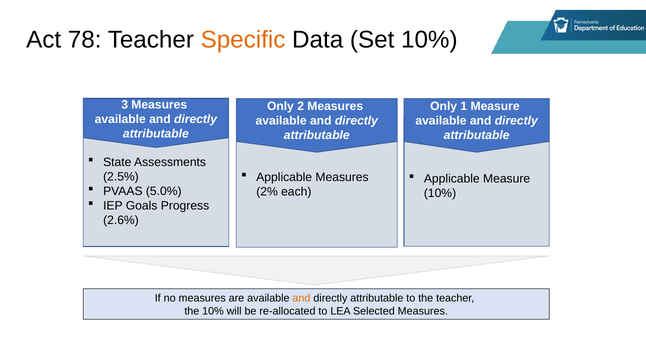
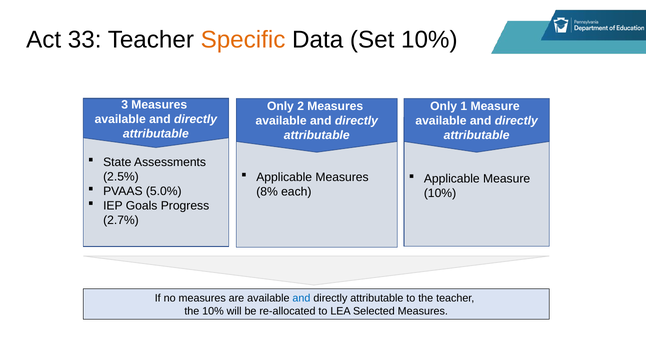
78: 78 -> 33 (85, 40)
2%: 2% -> 8% (267, 192)
2.6%: 2.6% -> 2.7% (121, 221)
and colour: orange -> blue (301, 299)
